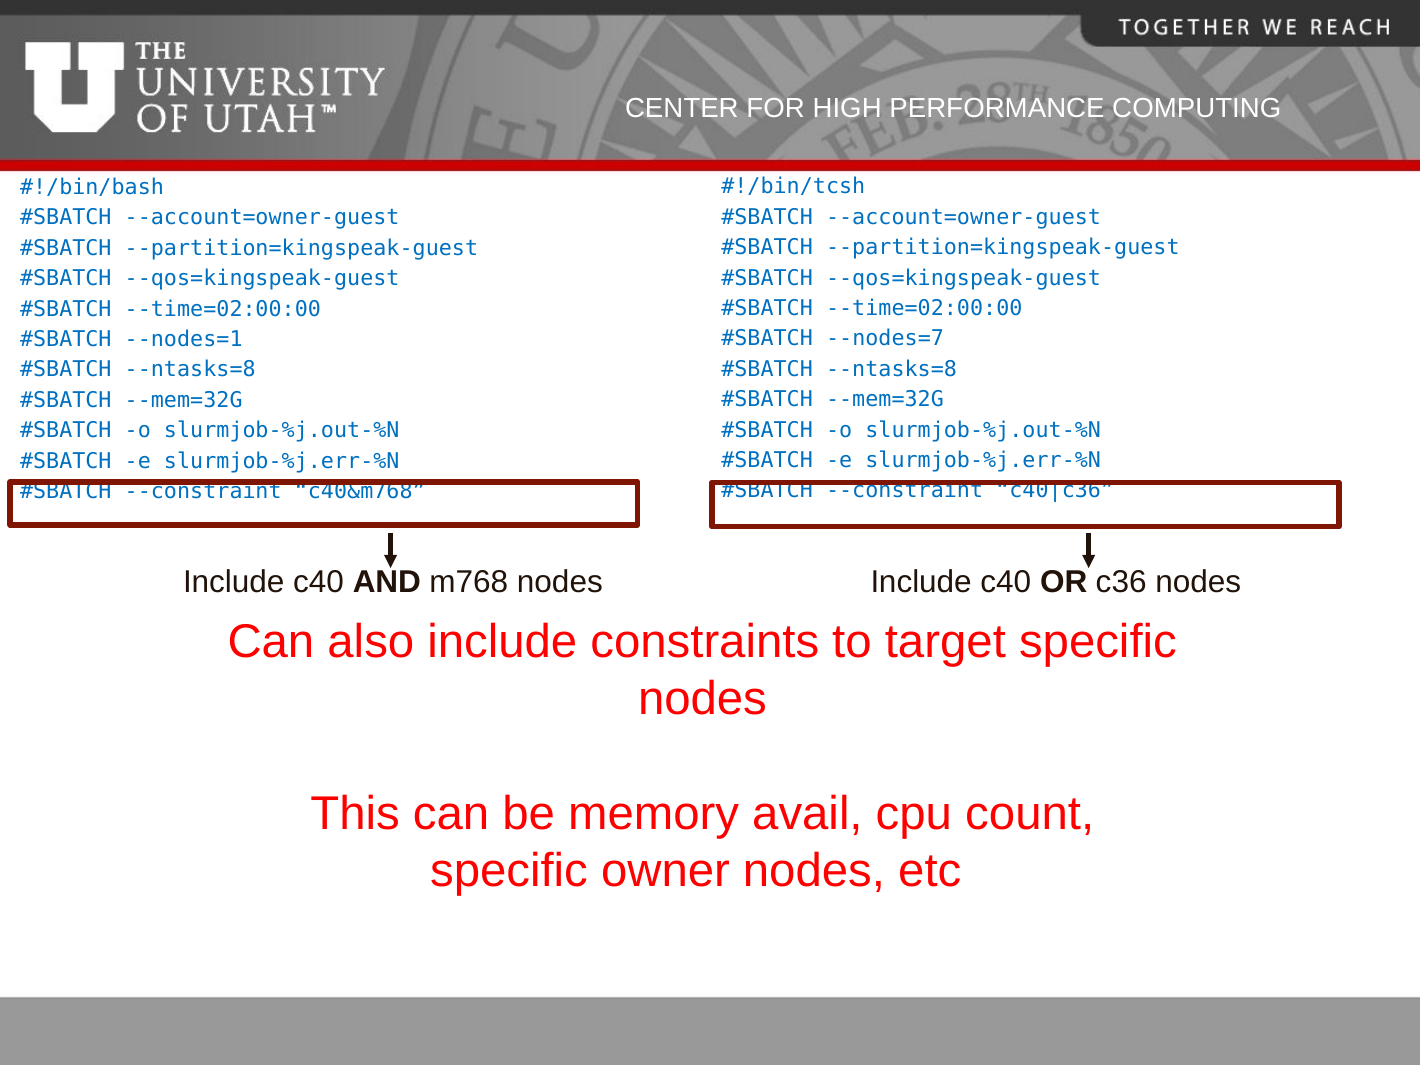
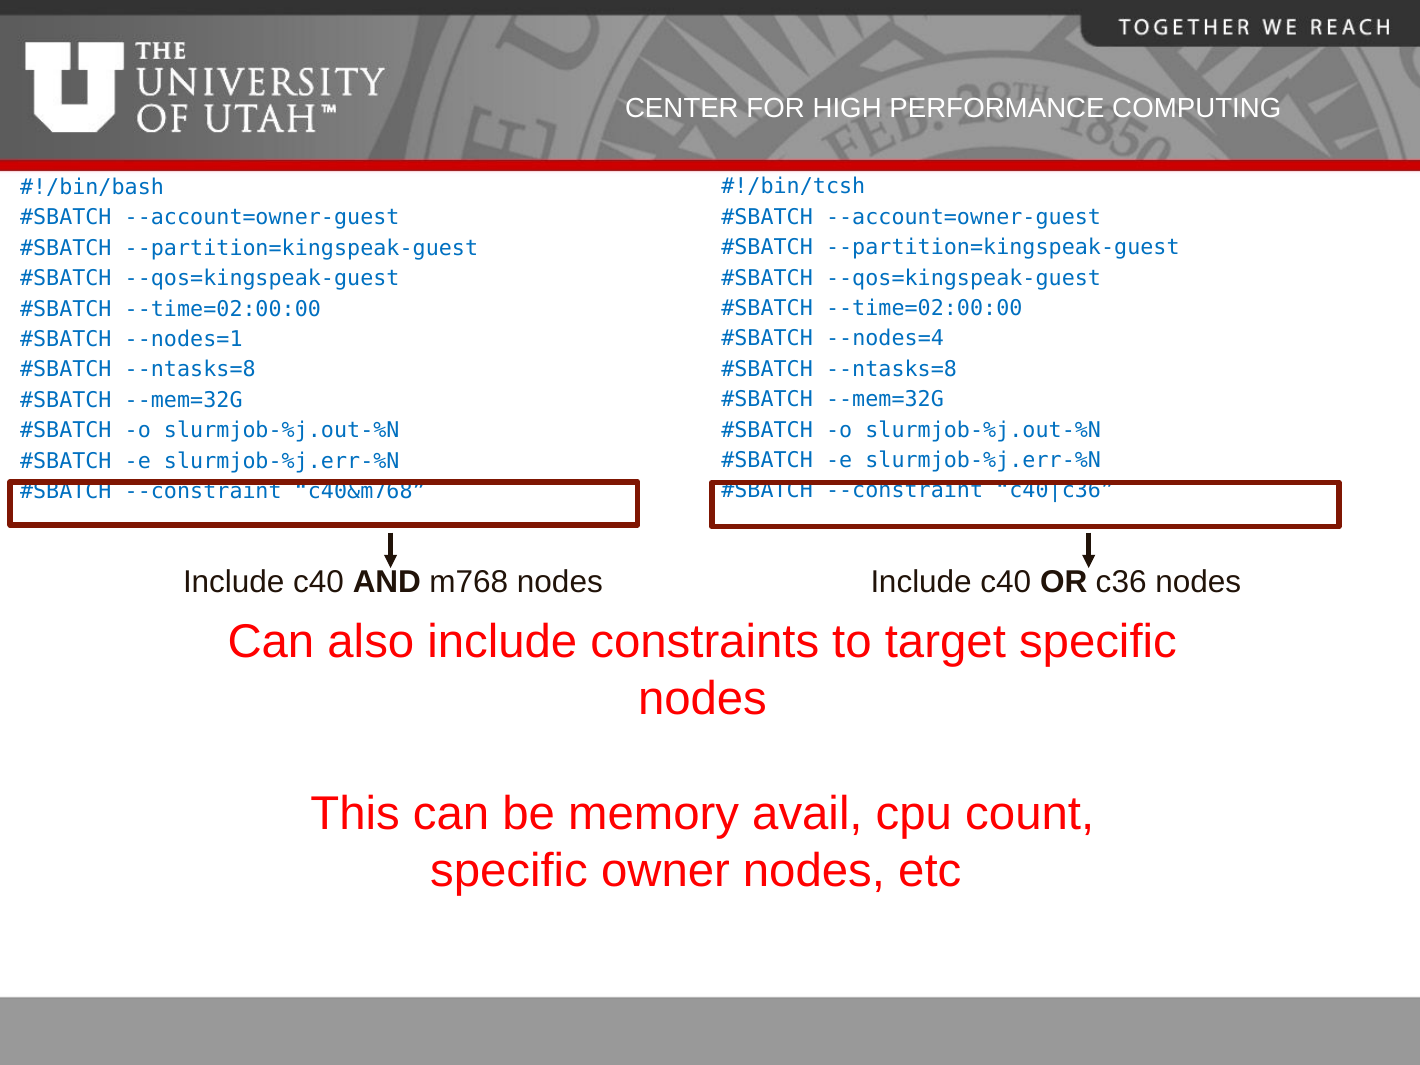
--nodes=7: --nodes=7 -> --nodes=4 (885, 339)
